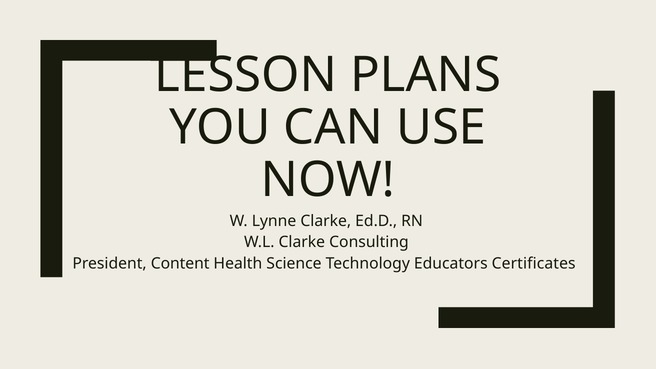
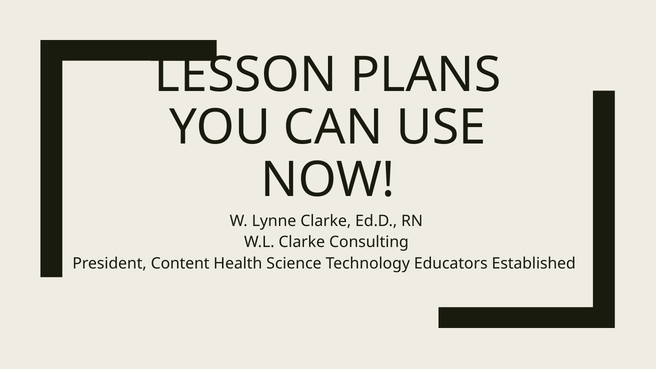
Certificates: Certificates -> Established (534, 263)
